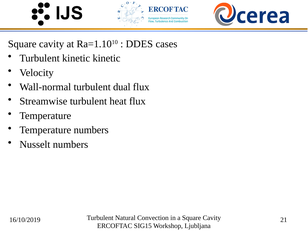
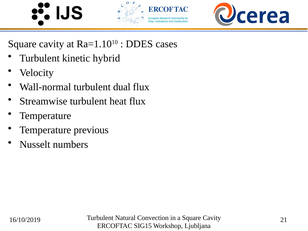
kinetic kinetic: kinetic -> hybrid (106, 58)
Temperature numbers: numbers -> previous (91, 130)
